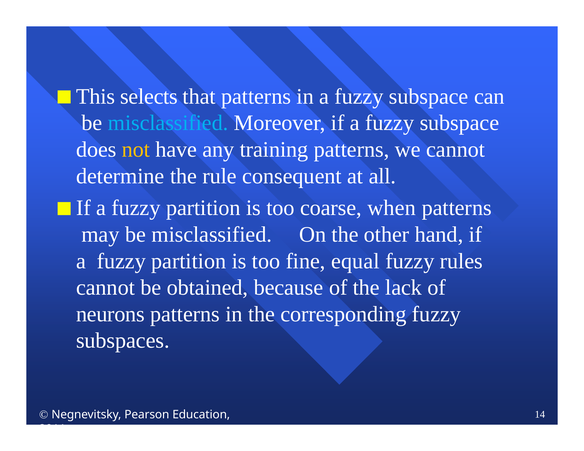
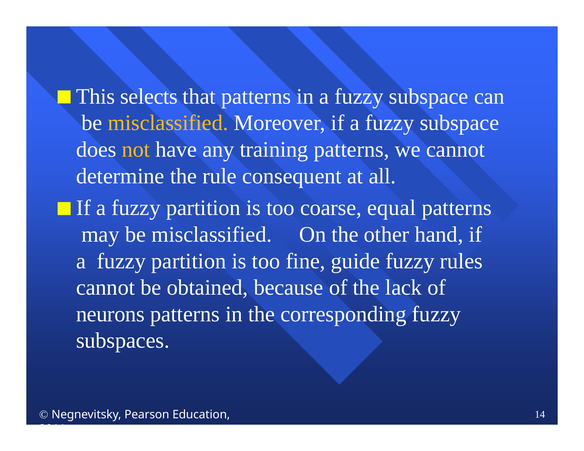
misclassified colour: light blue -> yellow (168, 123)
when: when -> equal (392, 208)
equal: equal -> guide (355, 261)
